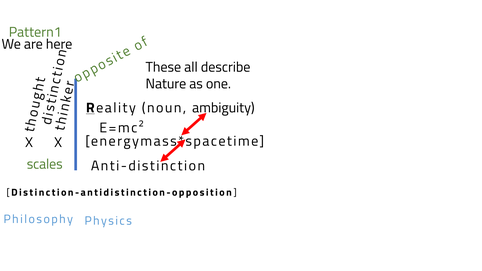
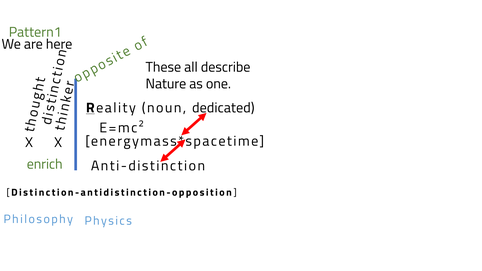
ambiguity: ambiguity -> dedicated (223, 108)
scales: scales -> enrich (45, 164)
